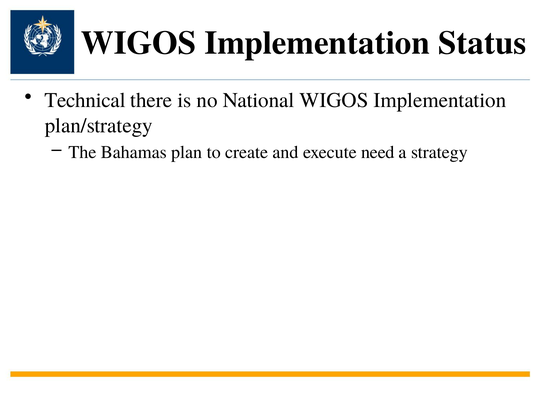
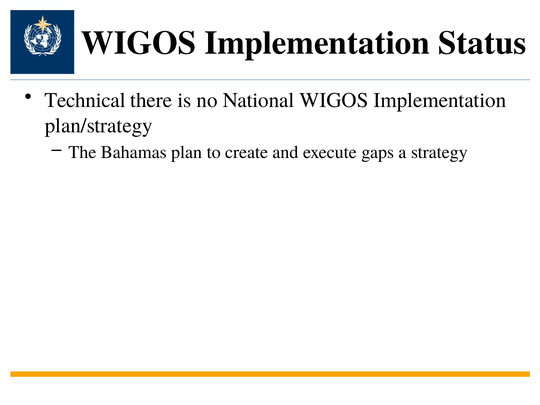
need: need -> gaps (378, 152)
